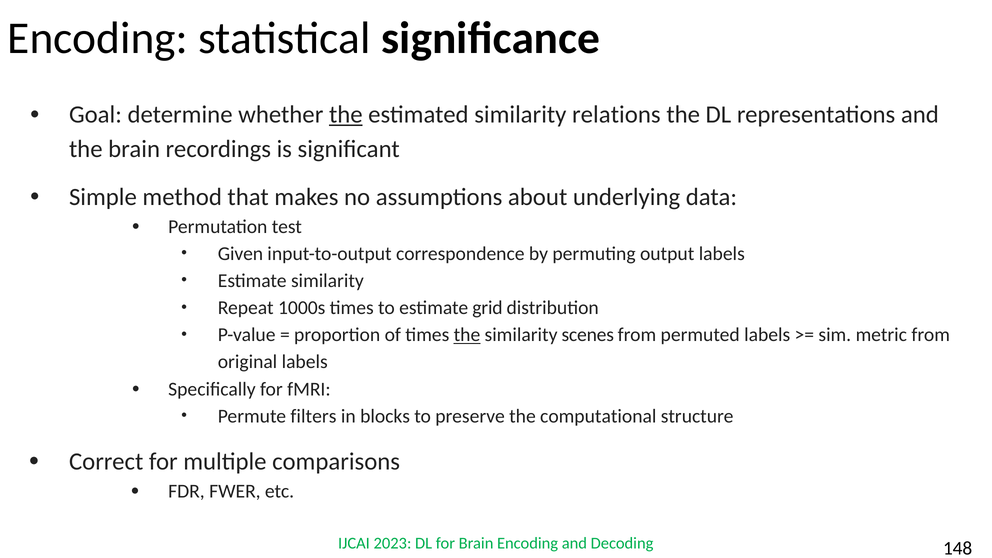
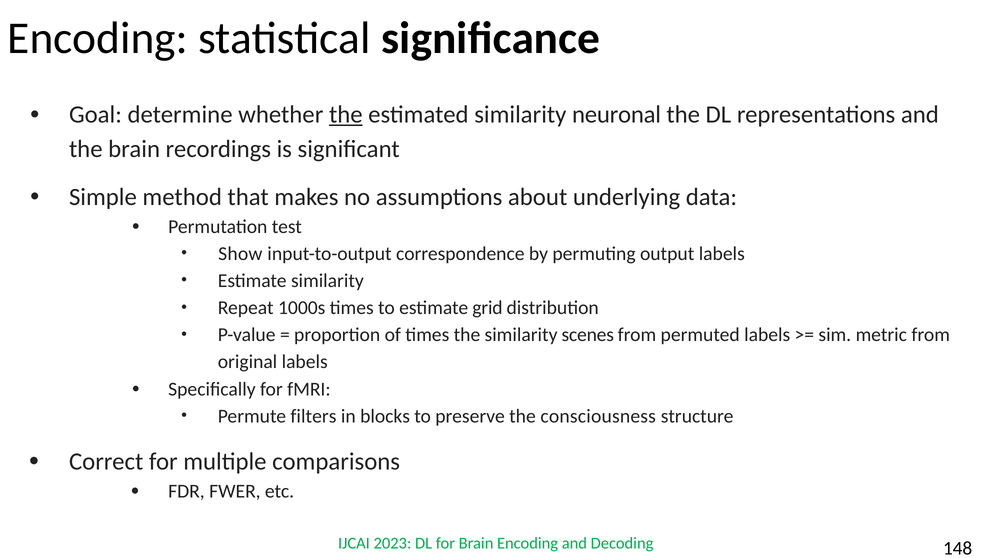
relations: relations -> neuronal (617, 115)
Given: Given -> Show (240, 254)
the underline: present -> none (467, 335)
computational: computational -> consciousness (598, 416)
